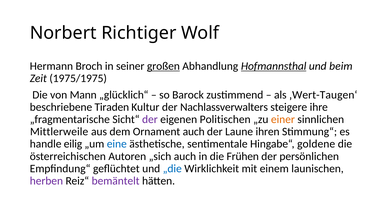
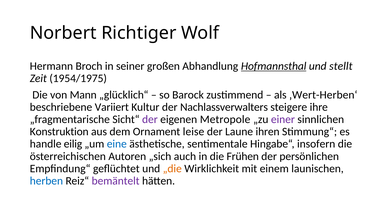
großen underline: present -> none (163, 66)
beim: beim -> stellt (341, 66)
1975/1975: 1975/1975 -> 1954/1975 (78, 78)
‚Wert-Taugen‘: ‚Wert-Taugen‘ -> ‚Wert-Herben‘ (323, 95)
Tiraden: Tiraden -> Variiert (112, 107)
Politischen: Politischen -> Metropole (225, 119)
einer colour: orange -> purple (283, 119)
Mittlerweile: Mittlerweile -> Konstruktion (59, 132)
Ornament auch: auch -> leise (194, 132)
goldene: goldene -> insofern (316, 144)
„die colour: blue -> orange (172, 169)
herben colour: purple -> blue (46, 181)
